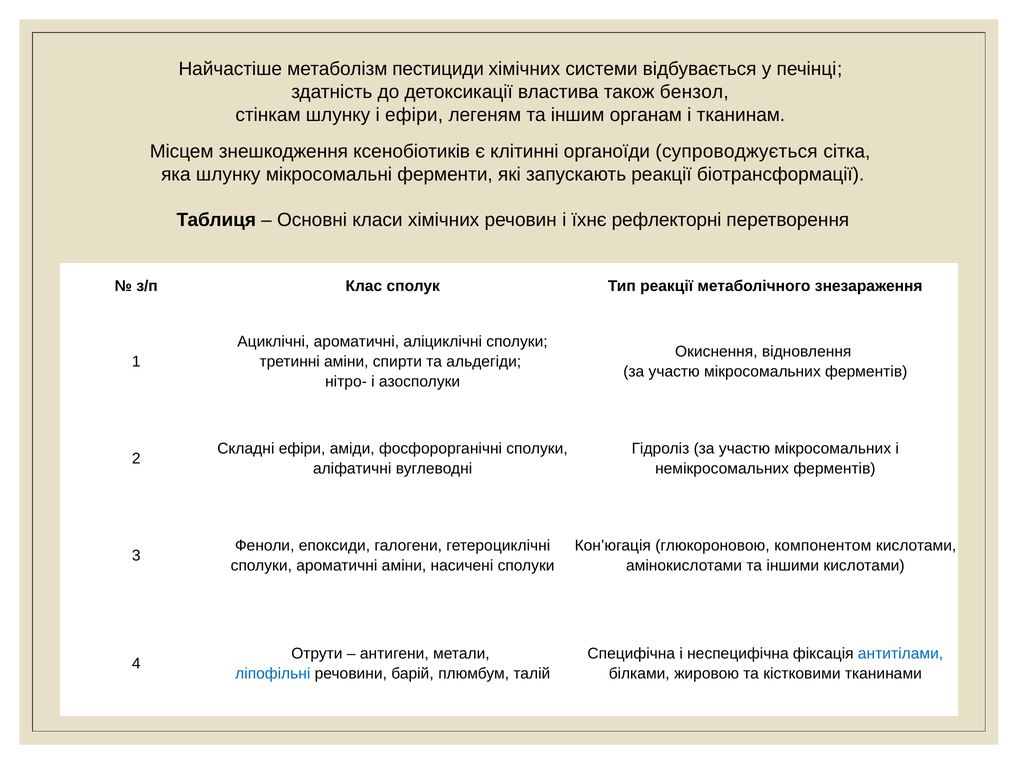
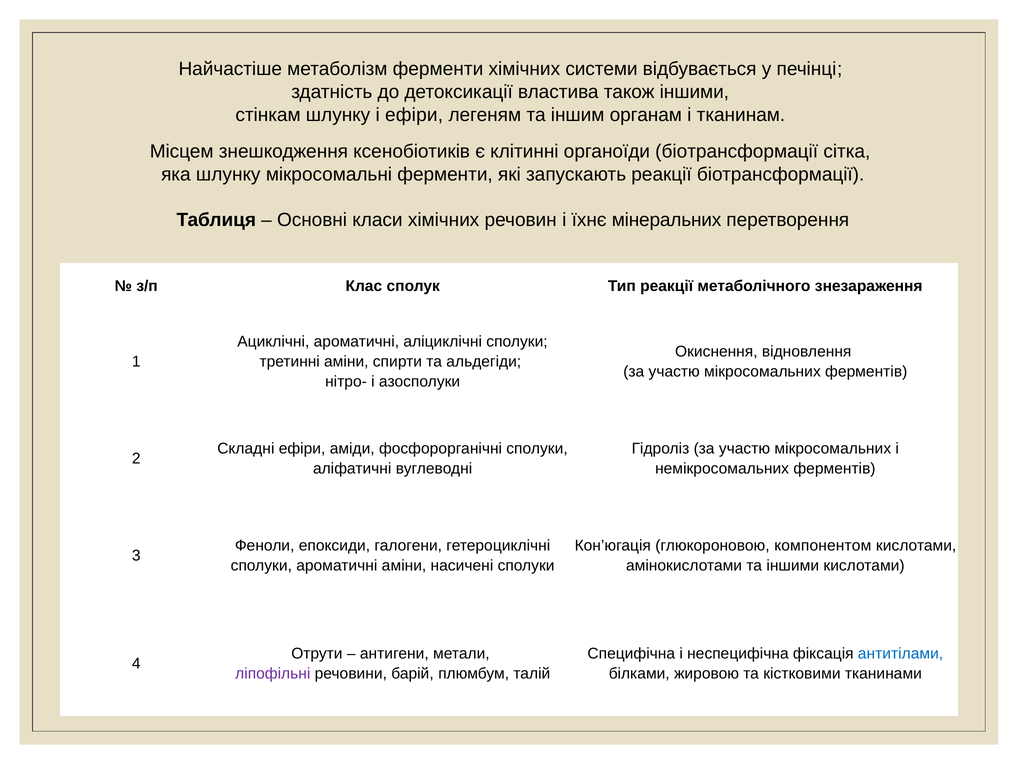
метаболізм пестициди: пестициди -> ферменти (438, 69)
також бензол: бензол -> іншими (694, 92)
органоїди супроводжується: супроводжується -> біотрансформації (737, 151)
рефлекторні: рефлекторні -> мінеральних (667, 220)
ліпофільні colour: blue -> purple (273, 673)
